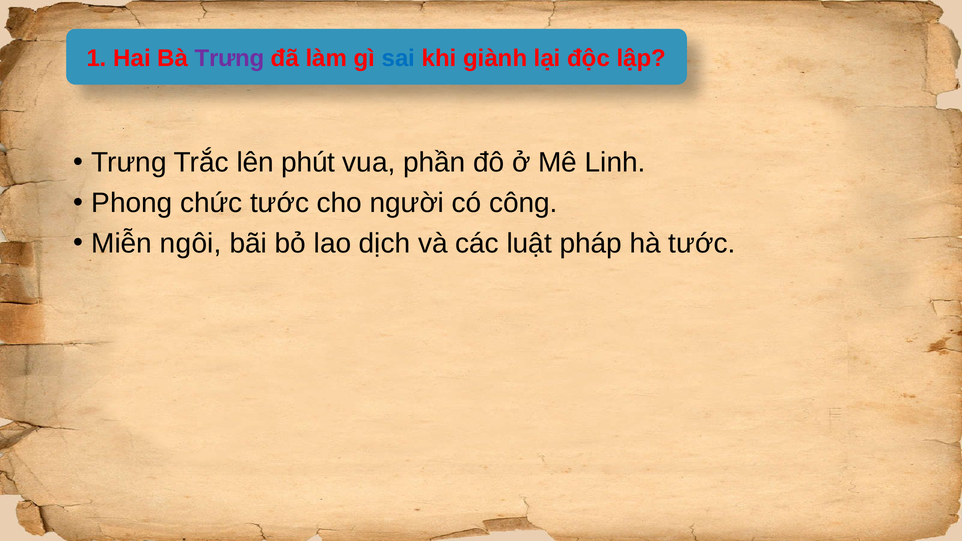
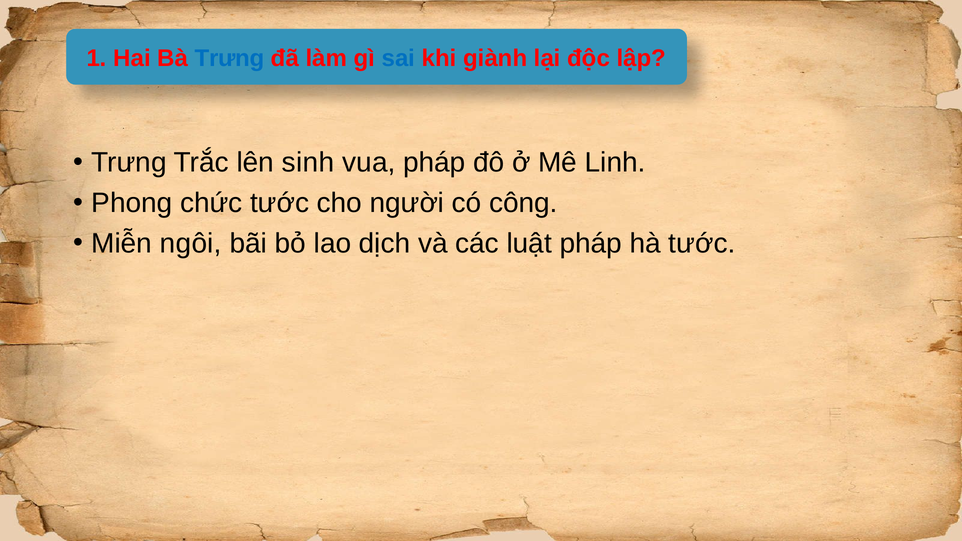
Trưng colour: purple -> blue (230, 58)
phút: phút -> sinh (308, 163)
vua phần: phần -> pháp (434, 163)
